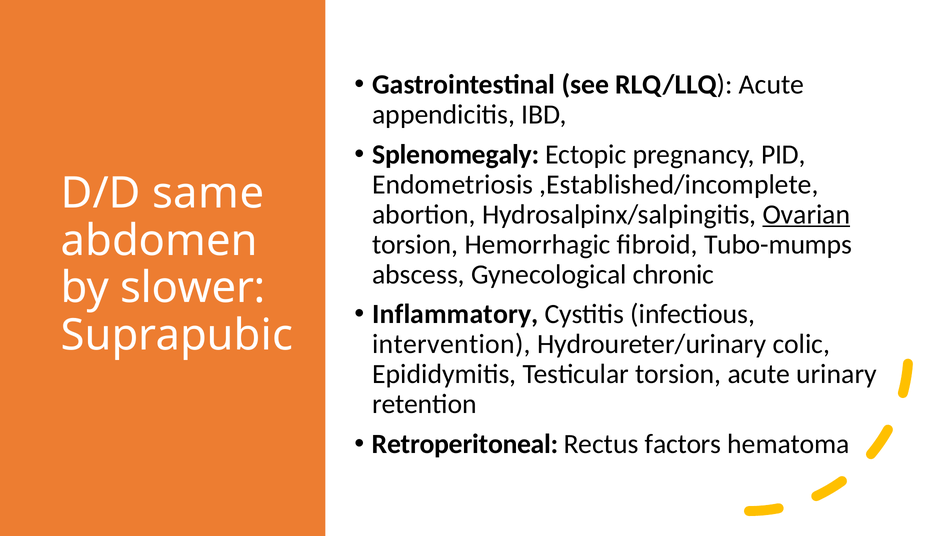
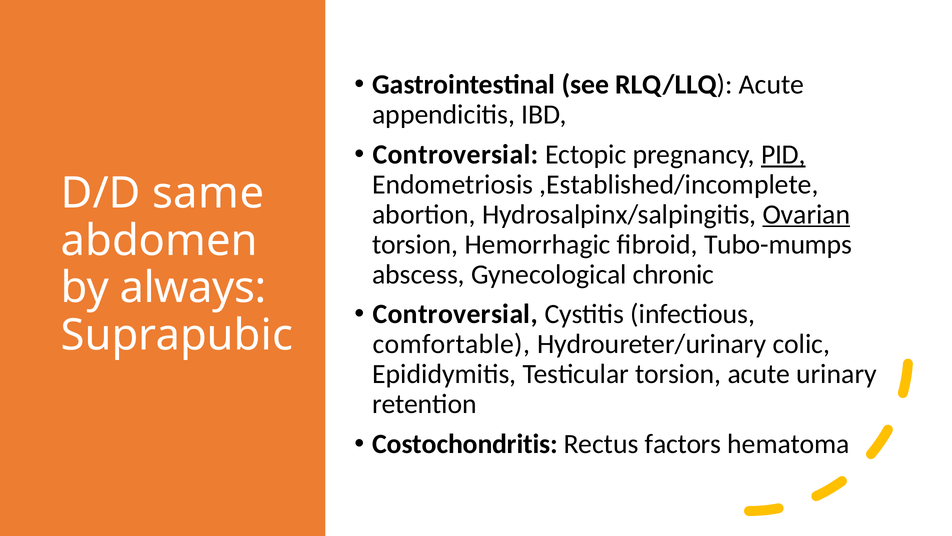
Splenomegaly: Splenomegaly -> Controversial (456, 154)
PID underline: none -> present (783, 154)
slower: slower -> always (193, 288)
Inflammatory: Inflammatory -> Controversial (455, 314)
intervention: intervention -> comfortable (451, 344)
Retroperitoneal: Retroperitoneal -> Costochondritis (465, 444)
